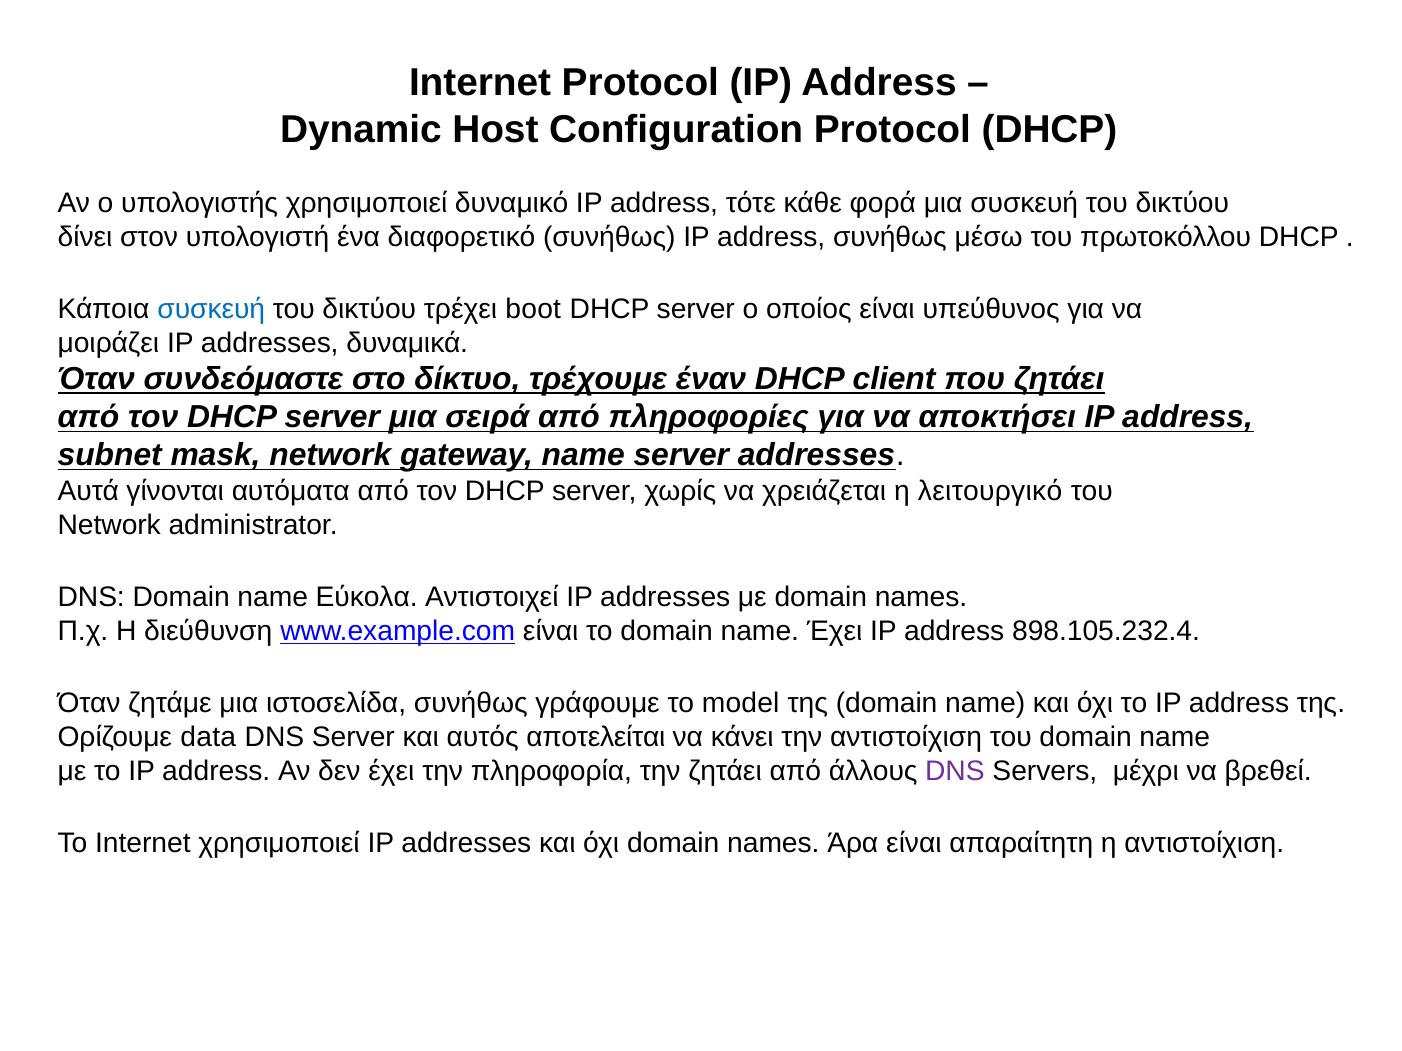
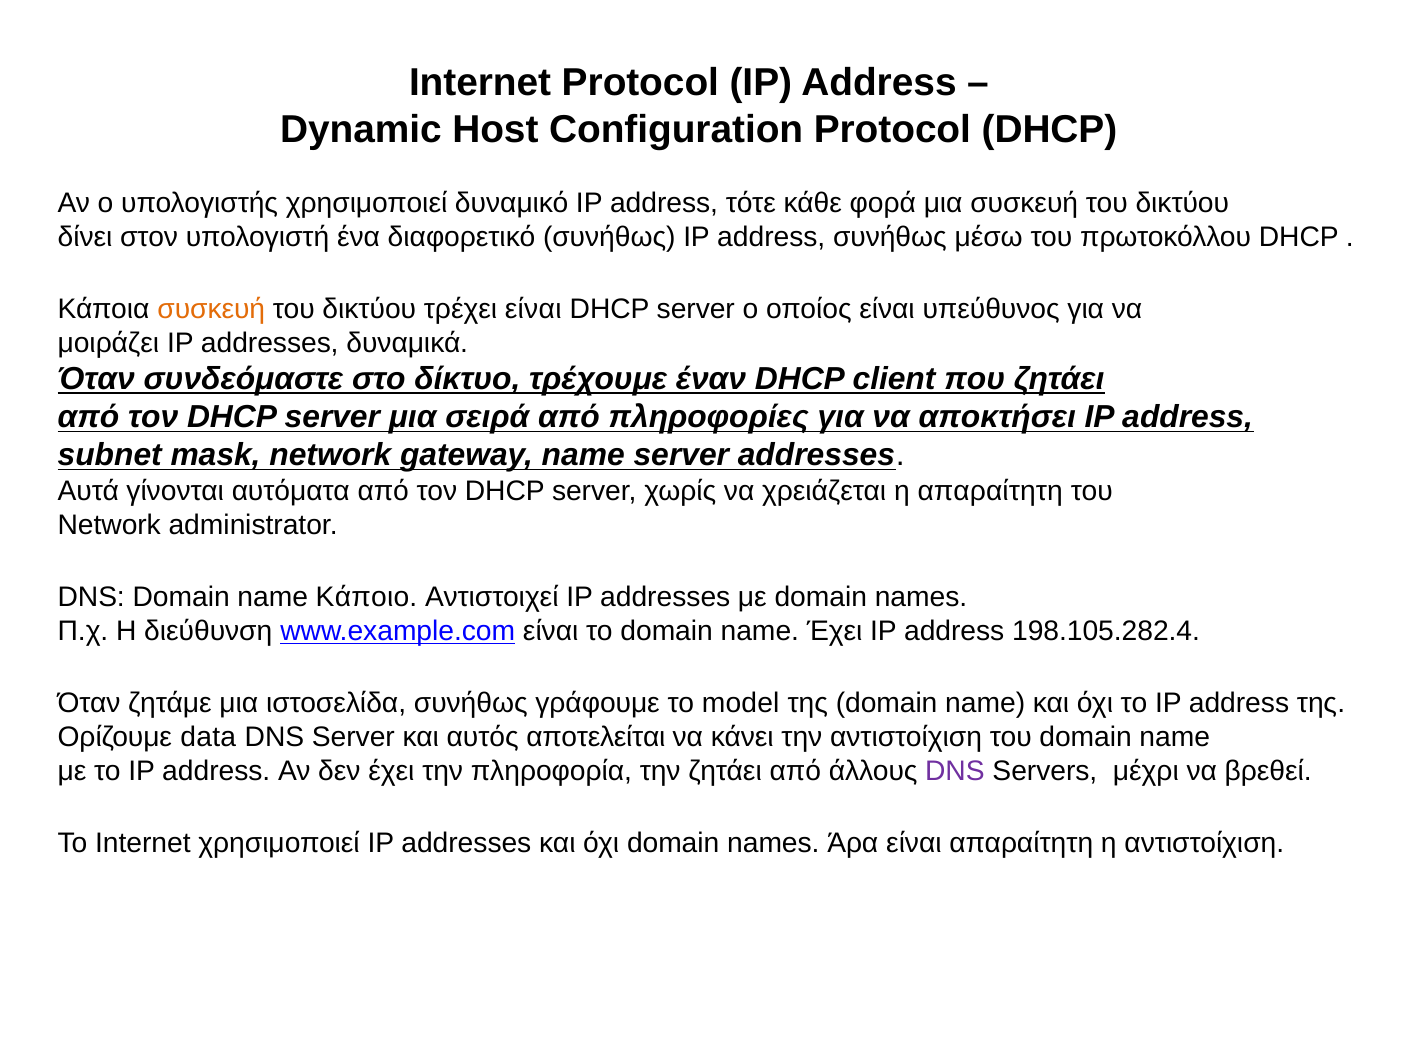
συσκευή colour: blue -> orange (211, 309)
τρέχει boot: boot -> είναι (533, 309)
η λειτουργικό: λειτουργικό -> απαραίτητη (990, 491)
Εύκολα: Εύκολα -> Κάποιο (367, 597)
898.105.232.4: 898.105.232.4 -> 198.105.282.4 (1106, 631)
